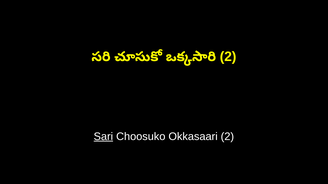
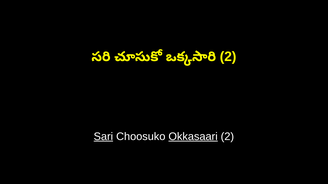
Okkasaari underline: none -> present (193, 137)
